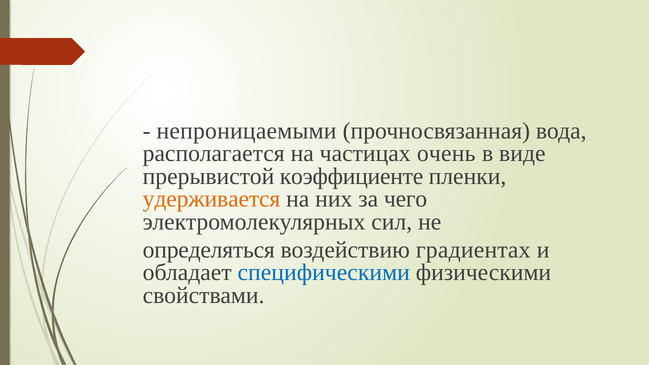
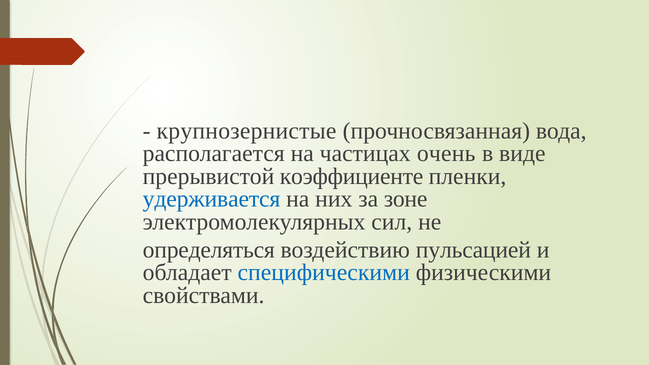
непроницаемыми: непроницаемыми -> крупнозернистые (247, 131)
удерживается colour: orange -> blue (212, 199)
чего: чего -> зоне (406, 199)
градиентах: градиентах -> пульсацией (473, 250)
